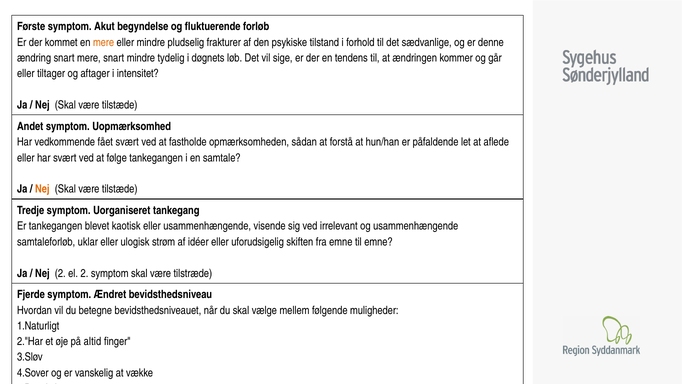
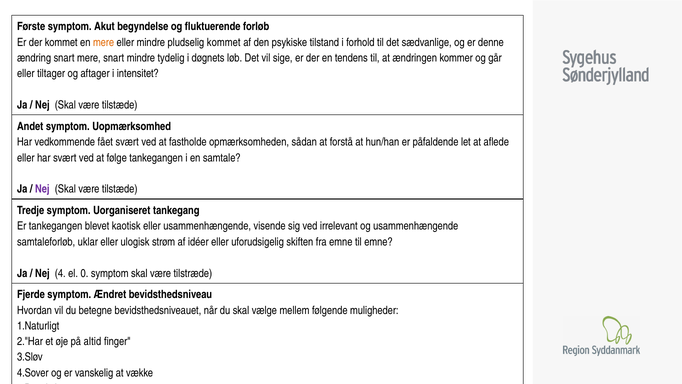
pludselig frakturer: frakturer -> kommet (224, 42)
Nej colour: orange -> purple (42, 189)
Nej 2: 2 -> 4 (60, 273)
el 2: 2 -> 0 (84, 273)
